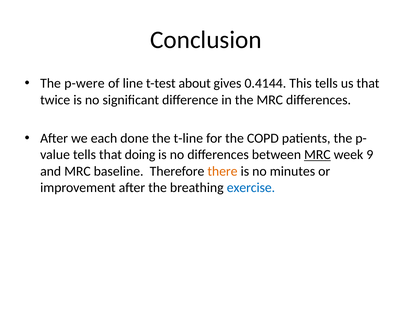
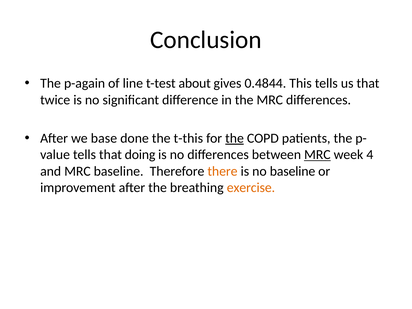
p-were: p-were -> p-again (85, 83)
0.4144: 0.4144 -> 0.4844 (265, 83)
each: each -> base (104, 138)
t-line: t-line -> t-this (188, 138)
the underline: none -> present (235, 138)
9: 9 -> 4 (370, 155)
no minutes: minutes -> baseline (293, 171)
exercise colour: blue -> orange (251, 188)
